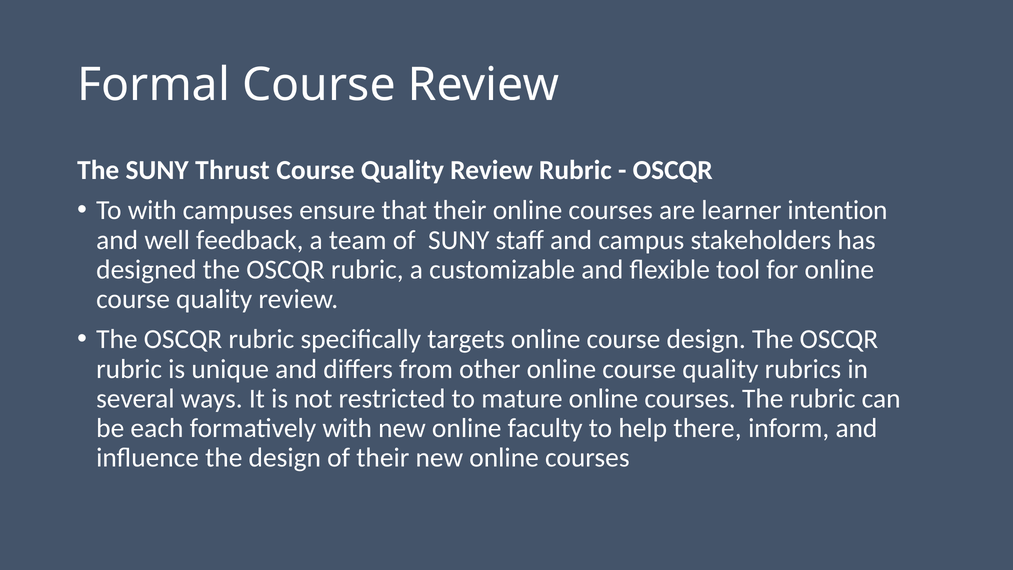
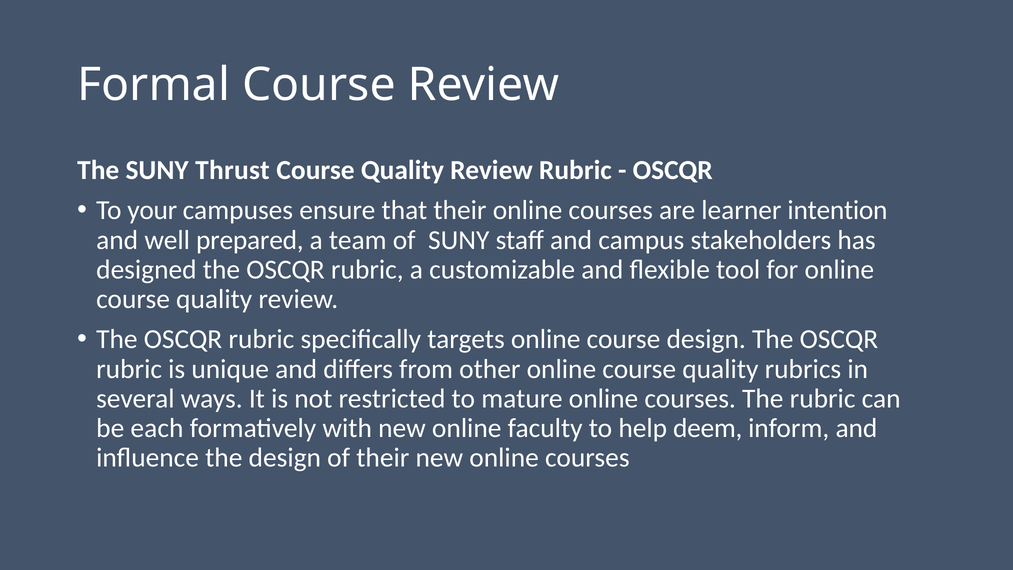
To with: with -> your (152, 210)
feedback: feedback -> prepared (250, 240)
there: there -> deem (708, 428)
